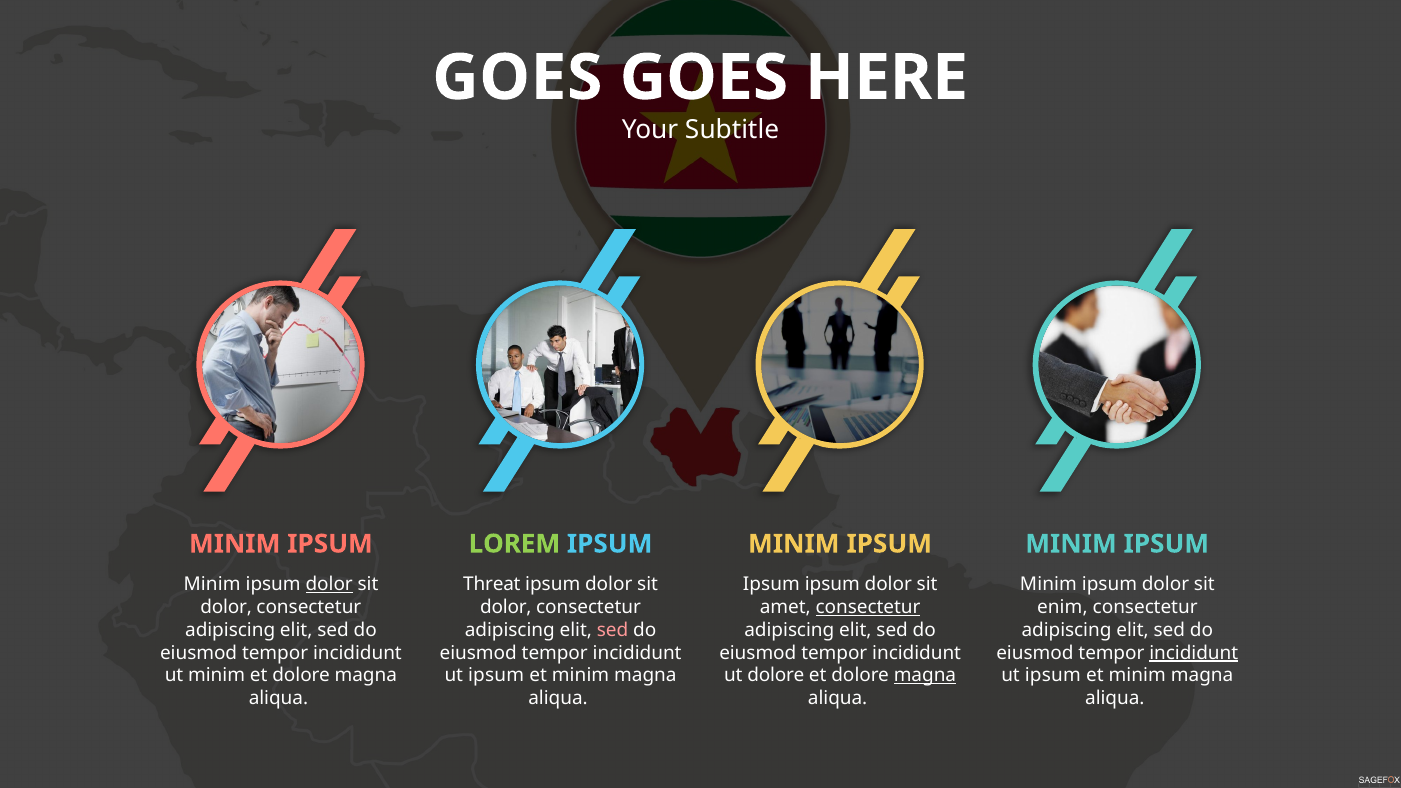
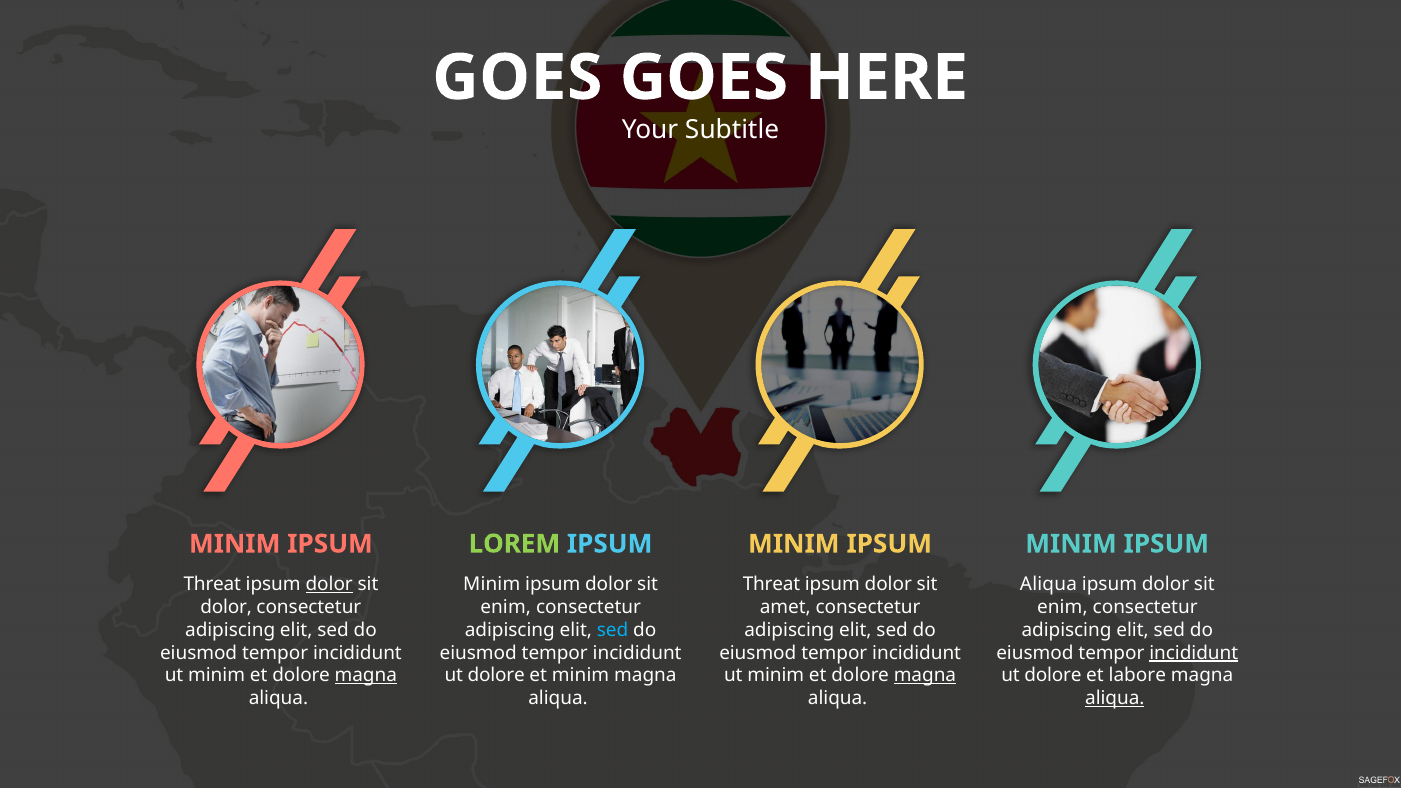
Minim: Minim -> Threat (212, 585)
Threat: Threat -> Minim (492, 585)
Ipsum: Ipsum -> Threat (771, 585)
Minim: Minim -> Aliqua (1048, 585)
dolor: dolor -> enim (506, 607)
consectetur underline: present -> none (868, 607)
sed colour: pink -> light blue (613, 630)
magna underline: none -> present (366, 676)
ipsum: ipsum -> dolore (496, 676)
dolore: dolore -> minim (776, 676)
ipsum: ipsum -> dolore (1053, 676)
minim: minim -> labore (1137, 676)
aliqua underline: none -> present (1115, 698)
